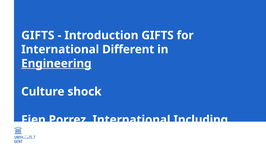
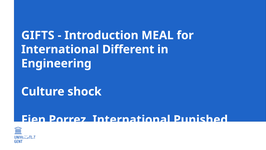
Introduction GIFTS: GIFTS -> MEAL (158, 35)
Engineering underline: present -> none (56, 63)
Including: Including -> Punished (201, 119)
